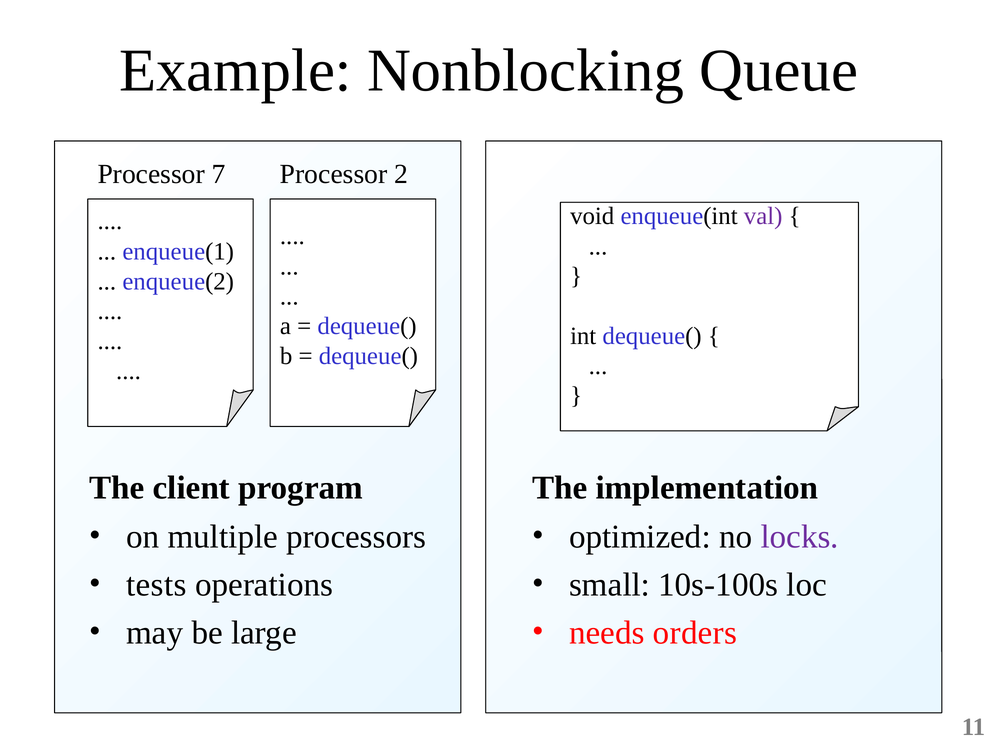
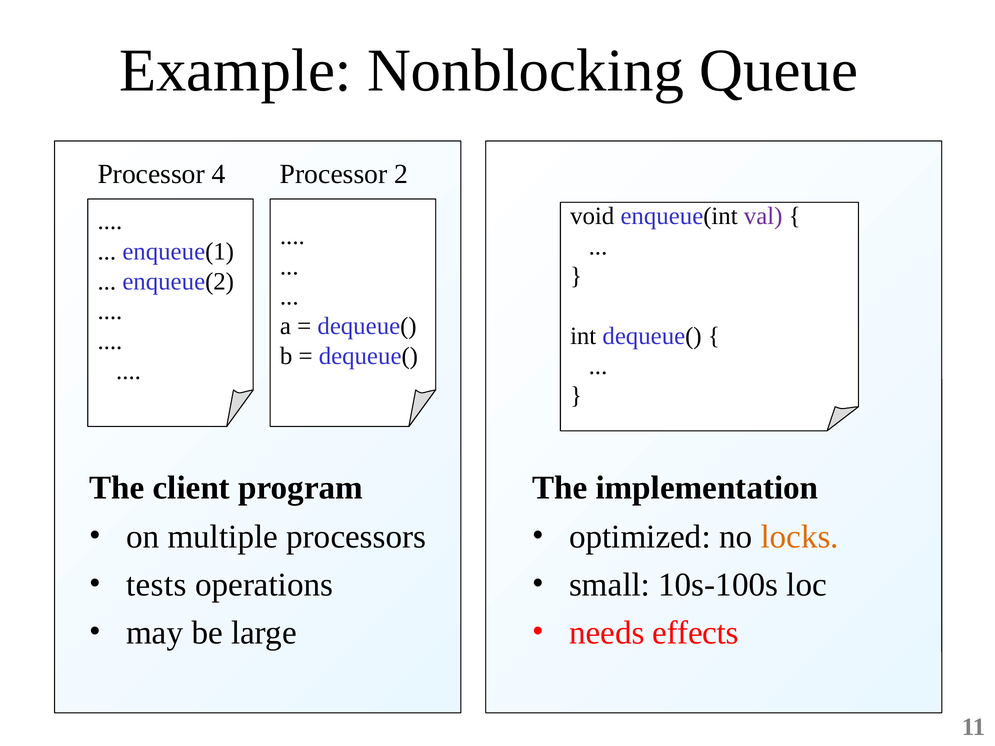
7: 7 -> 4 (219, 174)
locks colour: purple -> orange (800, 537)
orders: orders -> effects (695, 633)
